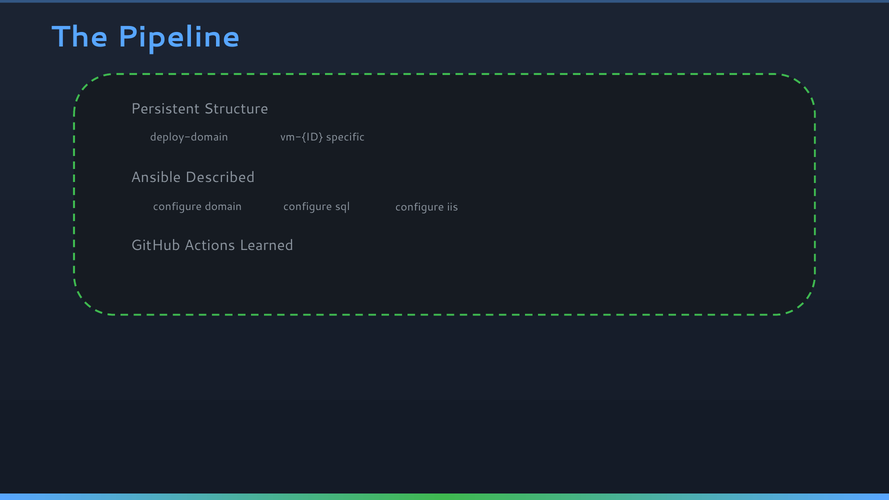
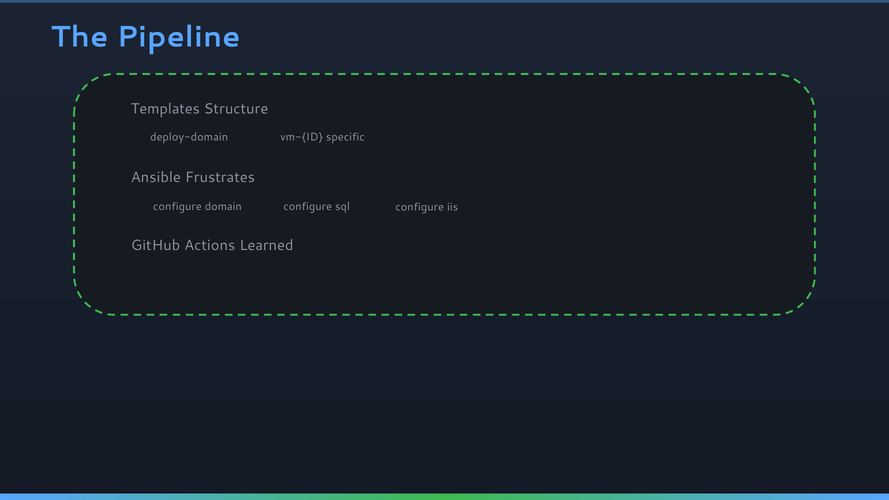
Persistent: Persistent -> Templates (165, 109)
Described: Described -> Frustrates (220, 177)
